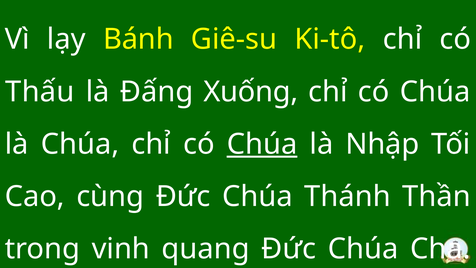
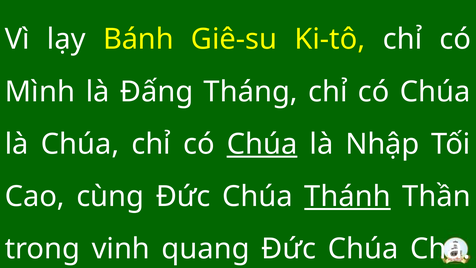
Thấu: Thấu -> Mình (40, 92)
Xuống: Xuống -> Tháng (251, 92)
Thánh underline: none -> present (347, 196)
